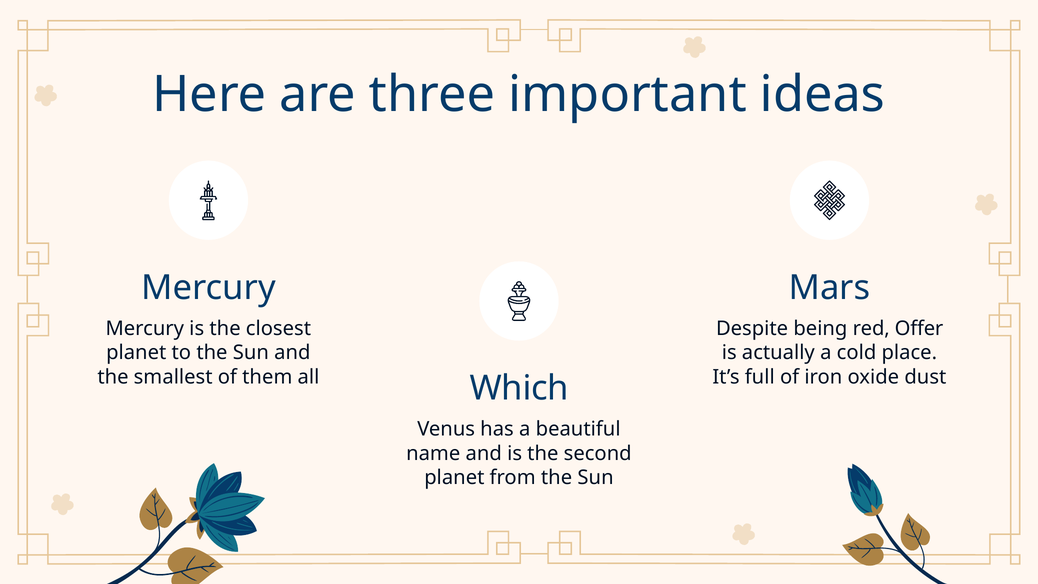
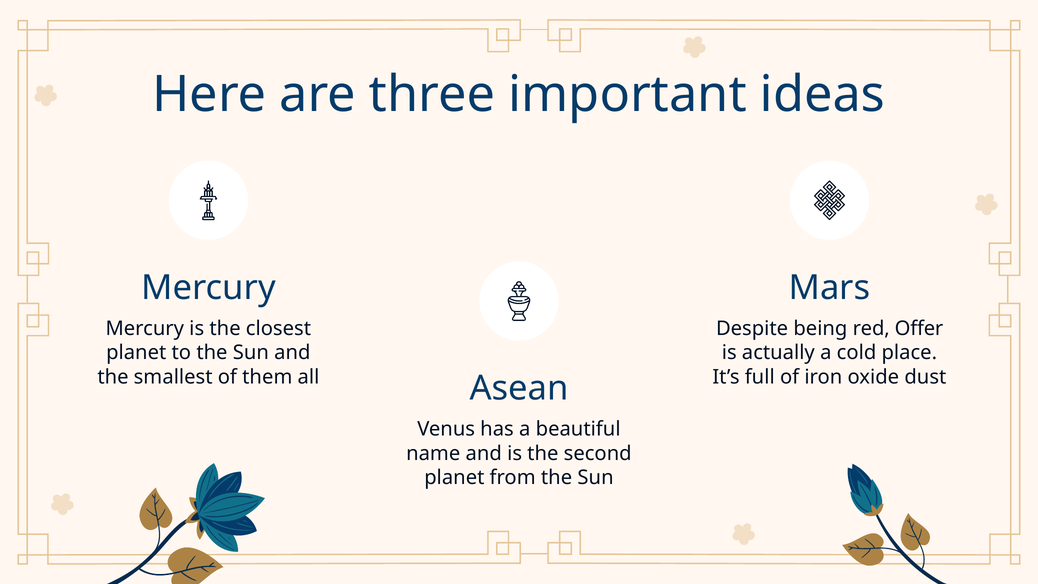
Which: Which -> Asean (519, 388)
